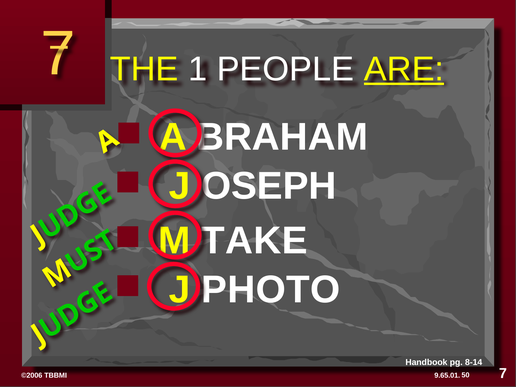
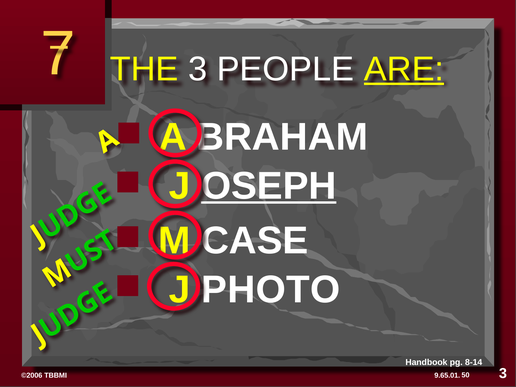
THE 1: 1 -> 3 (198, 69)
OSEPH underline: none -> present (269, 186)
TAKE: TAKE -> CASE (255, 241)
50 7: 7 -> 3 (503, 373)
